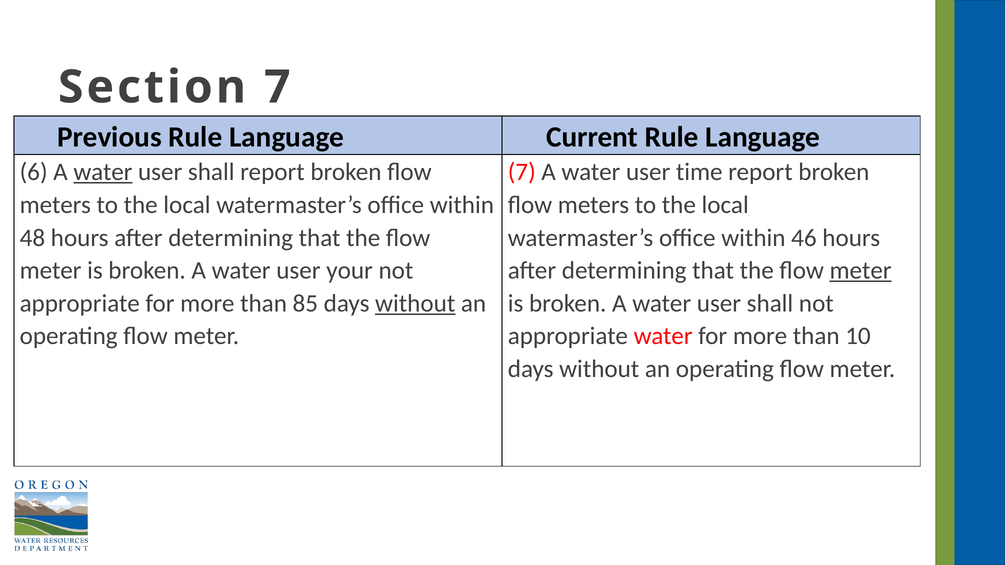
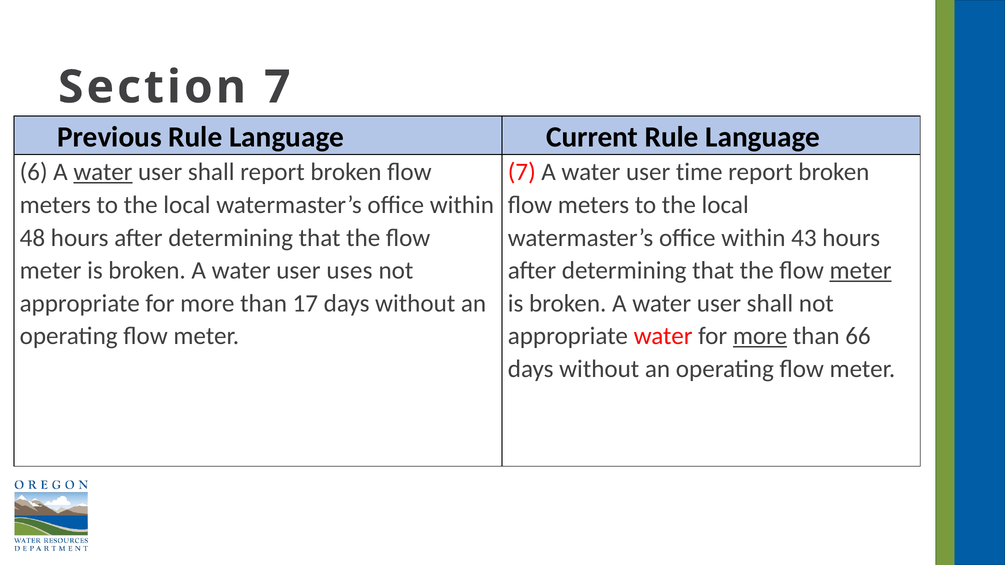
46: 46 -> 43 (804, 238)
your: your -> uses (349, 271)
85: 85 -> 17 (305, 303)
without underline: present -> none (415, 303)
more underline: none -> present (760, 336)
10: 10 -> 66 (858, 336)
